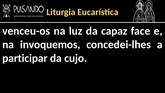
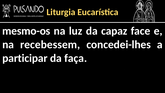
venceu-os: venceu-os -> mesmo-os (26, 31)
invoquemos: invoquemos -> recebessem (50, 44)
cujo: cujo -> faça (76, 58)
